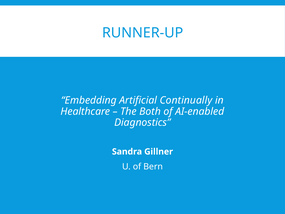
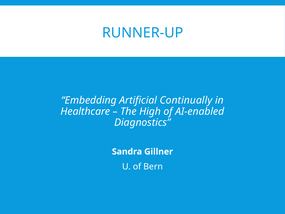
Both: Both -> High (150, 111)
